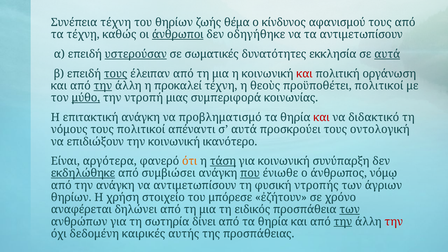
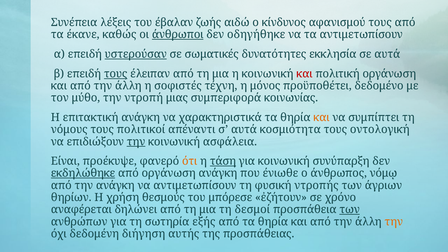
τέχνη: τέχνη -> λέξεις (116, 23)
θηρίων: θηρίων -> έβαλαν (174, 23)
θέμα: θέμα -> αιδώ (237, 23)
τέχνῃ: τέχνῃ -> έκανε (83, 35)
αυτά underline: present -> none (387, 54)
την underline: present -> none (103, 86)
προκαλεί: προκαλεί -> σοφιστές (178, 86)
θεοὺς: θεοὺς -> μόνος (265, 86)
προϋποθέτει πολιτικοί: πολιτικοί -> δεδομένο (379, 86)
μύθο underline: present -> none (86, 98)
προβληματισμό: προβληματισμό -> χαρακτηριστικά (220, 117)
και colour: red -> orange (321, 117)
διδακτικό: διδακτικό -> συμπίπτει (374, 117)
προσκρούει: προσκρούει -> κοσμιότητα (290, 130)
την underline: none -> present (136, 142)
ικανότερο: ικανότερο -> ασφάλεια (230, 142)
αργότερα: αργότερα -> προέκυψε (110, 161)
από συμβιώσει: συμβιώσει -> οργάνωση (169, 173)
που underline: present -> none (250, 173)
στοιχείο: στοιχείο -> θεσμούς (163, 198)
ειδικός: ειδικός -> δεσμοί (252, 210)
δίνει: δίνει -> εξής (204, 222)
την underline: present -> none (343, 222)
την colour: red -> orange (394, 222)
καιρικές: καιρικές -> διήγηση (144, 234)
